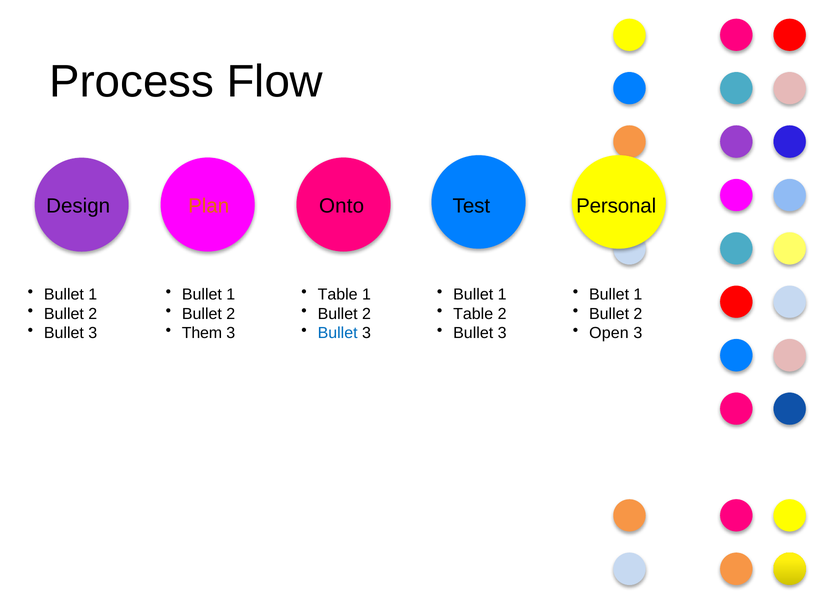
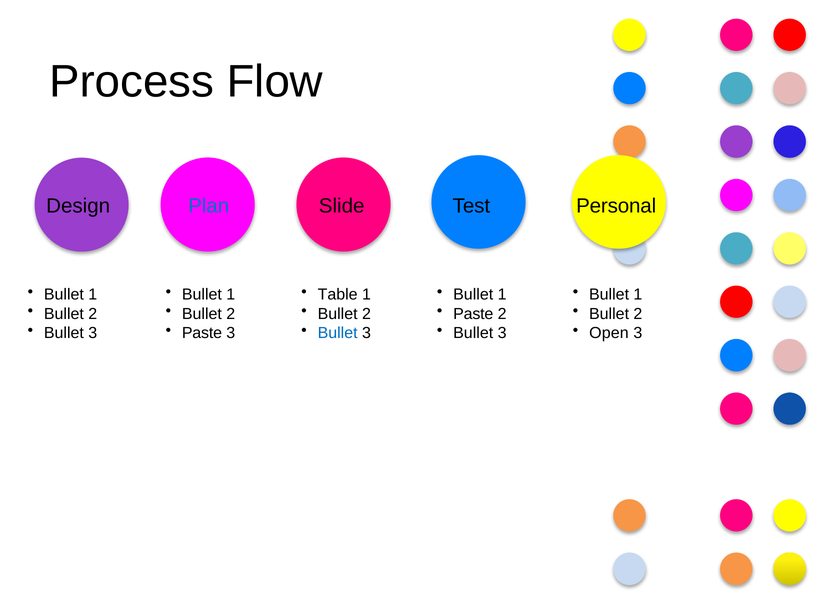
Onto: Onto -> Slide (342, 206)
Plan colour: orange -> blue (209, 206)
Table: Table -> Paste (473, 314)
Them: Them -> Paste (202, 333)
